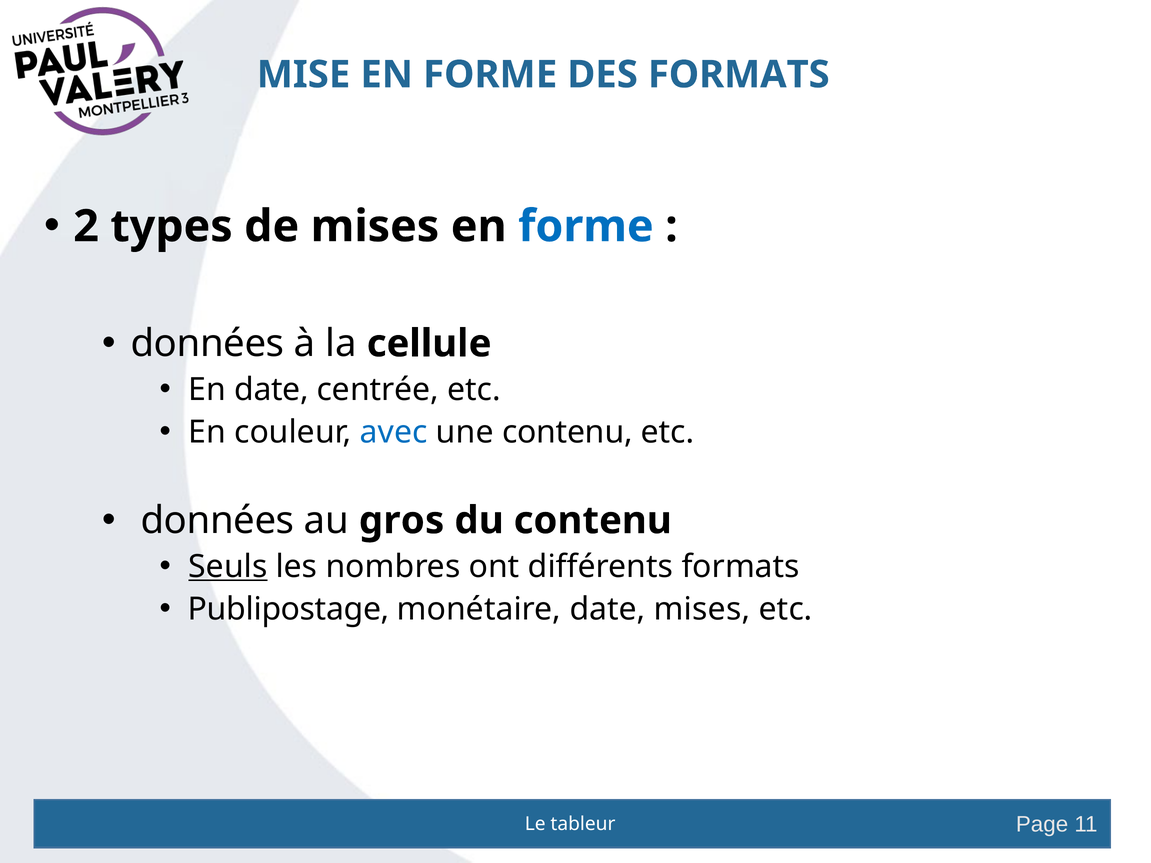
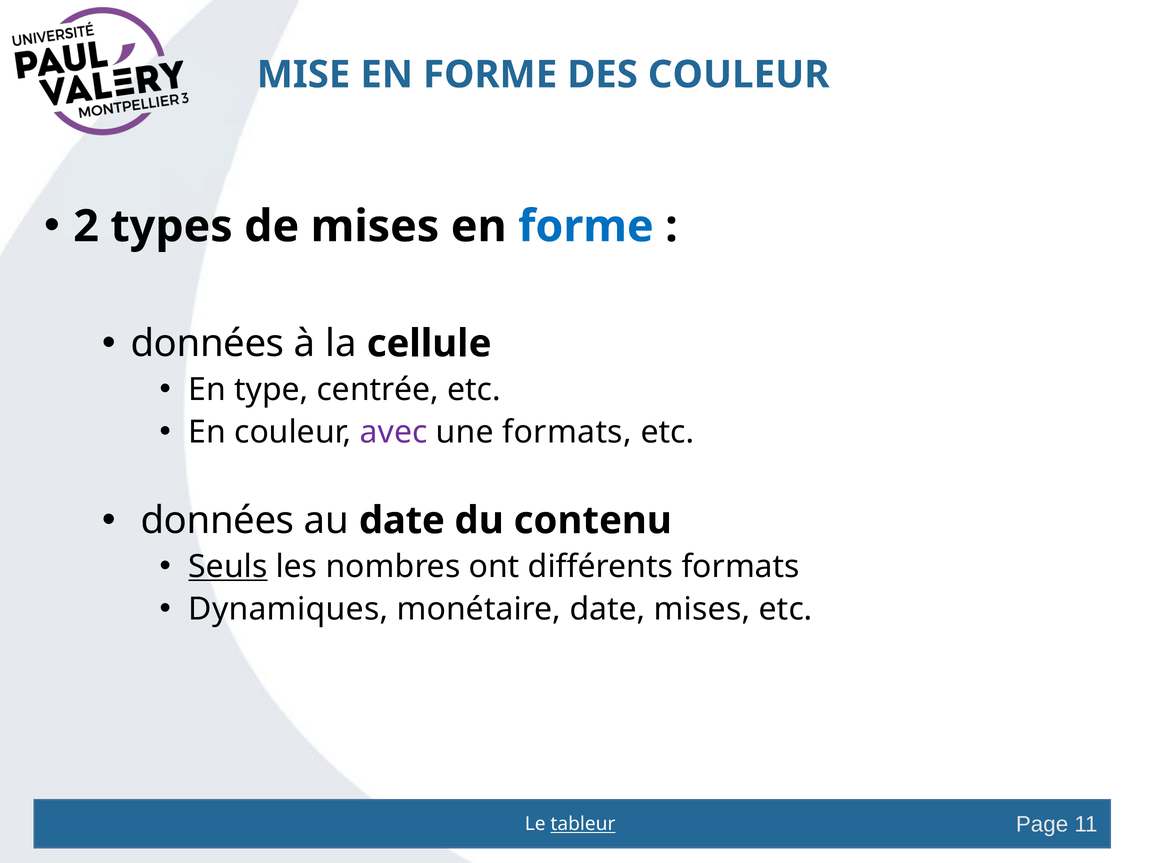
DES FORMATS: FORMATS -> COULEUR (739, 75)
En date: date -> type (271, 390)
avec colour: blue -> purple (394, 432)
une contenu: contenu -> formats (567, 432)
au gros: gros -> date (402, 521)
Publipostage: Publipostage -> Dynamiques (288, 609)
tableur underline: none -> present (583, 824)
